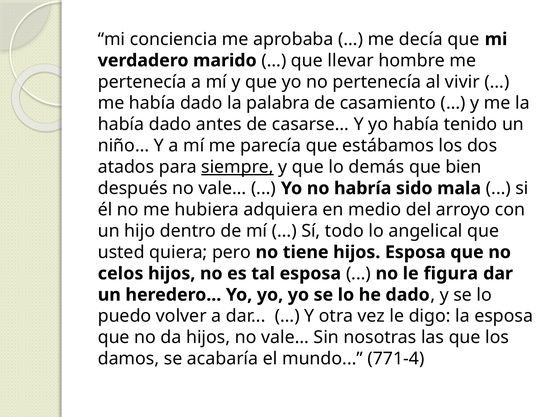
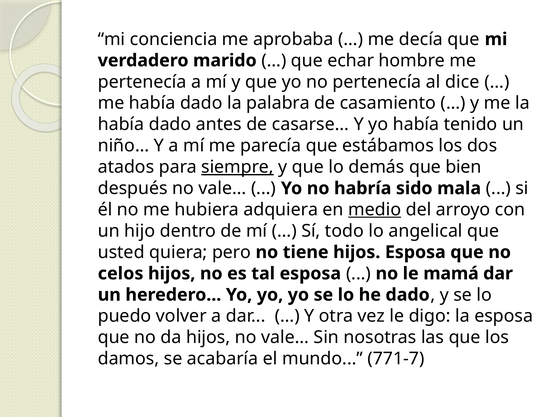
llevar: llevar -> echar (351, 61)
vivir: vivir -> dice (462, 82)
medio underline: none -> present (375, 210)
figura: figura -> mamá (451, 274)
771-4: 771-4 -> 771-7 (396, 359)
